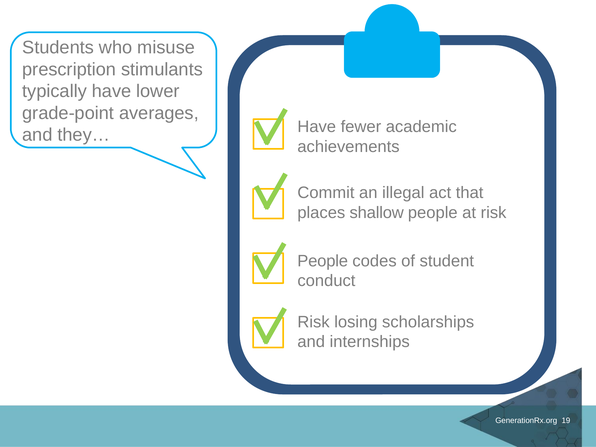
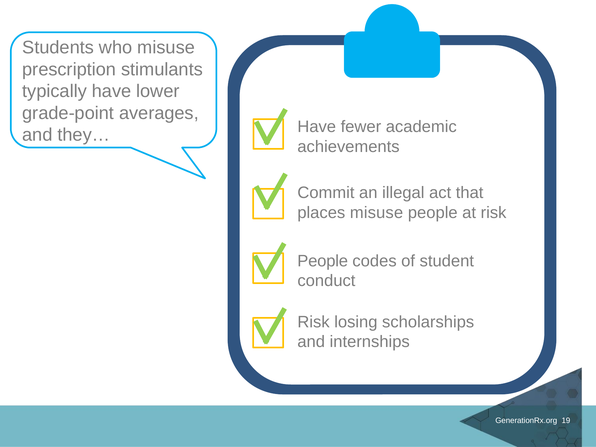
places shallow: shallow -> misuse (377, 213)
